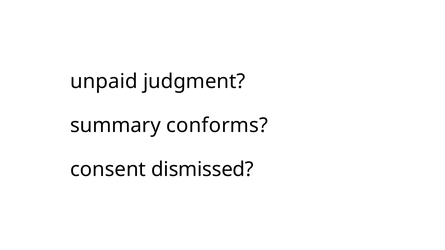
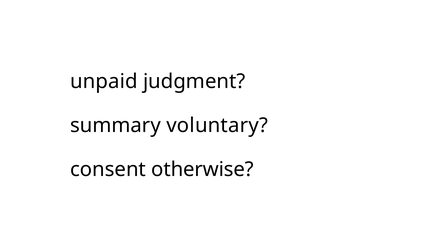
conforms: conforms -> voluntary (217, 126)
dismissed: dismissed -> otherwise (203, 170)
